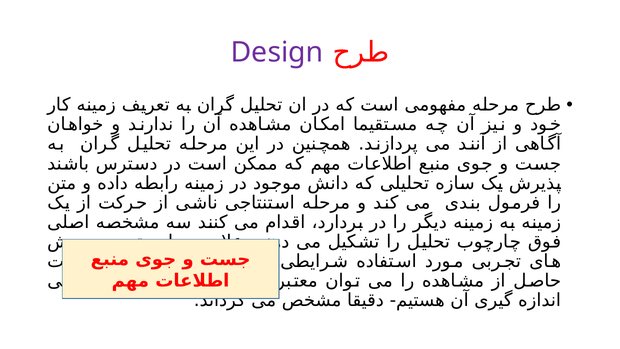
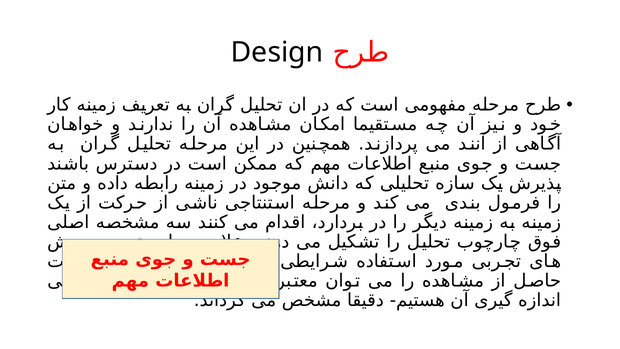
Design colour: purple -> black (277, 52)
